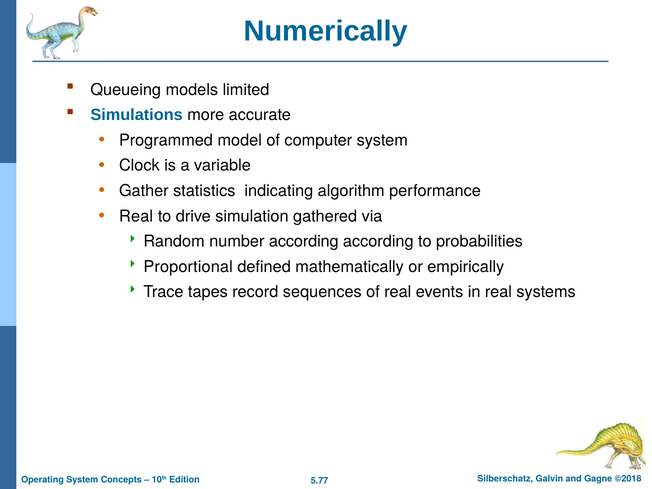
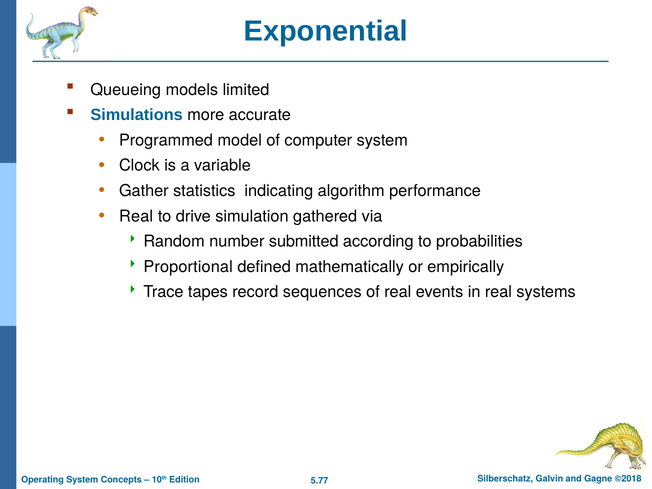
Numerically: Numerically -> Exponential (326, 31)
number according: according -> submitted (304, 241)
